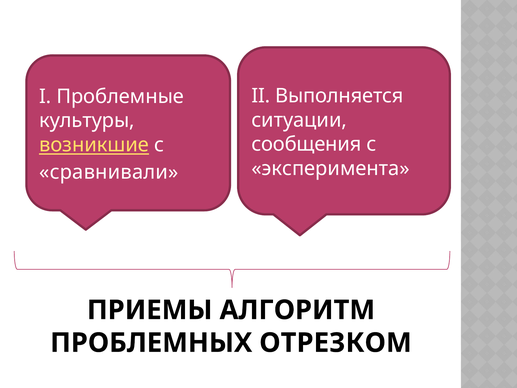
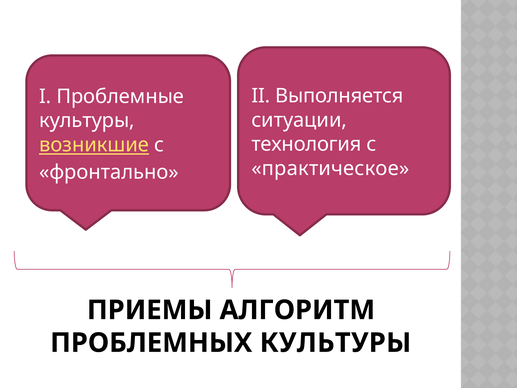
сообщения: сообщения -> технология (306, 144)
эксперимента: эксперимента -> практическое (330, 168)
сравнивали: сравнивали -> фронтально (109, 172)
ПРОБЛЕМНЫХ ОТРЕЗКОМ: ОТРЕЗКОМ -> КУЛЬТУРЫ (335, 343)
